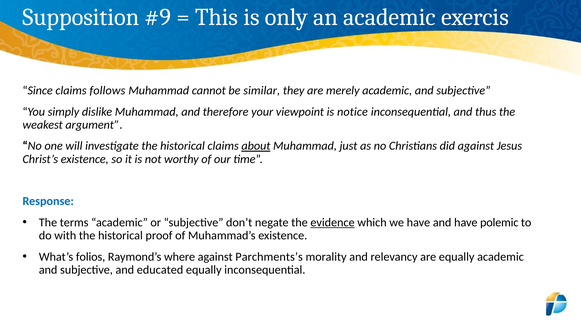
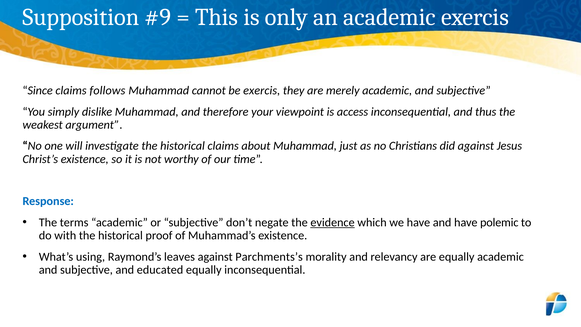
be similar: similar -> exercis (262, 91)
notice: notice -> access (353, 112)
about underline: present -> none (256, 146)
folios: folios -> using (91, 257)
where: where -> leaves (180, 257)
